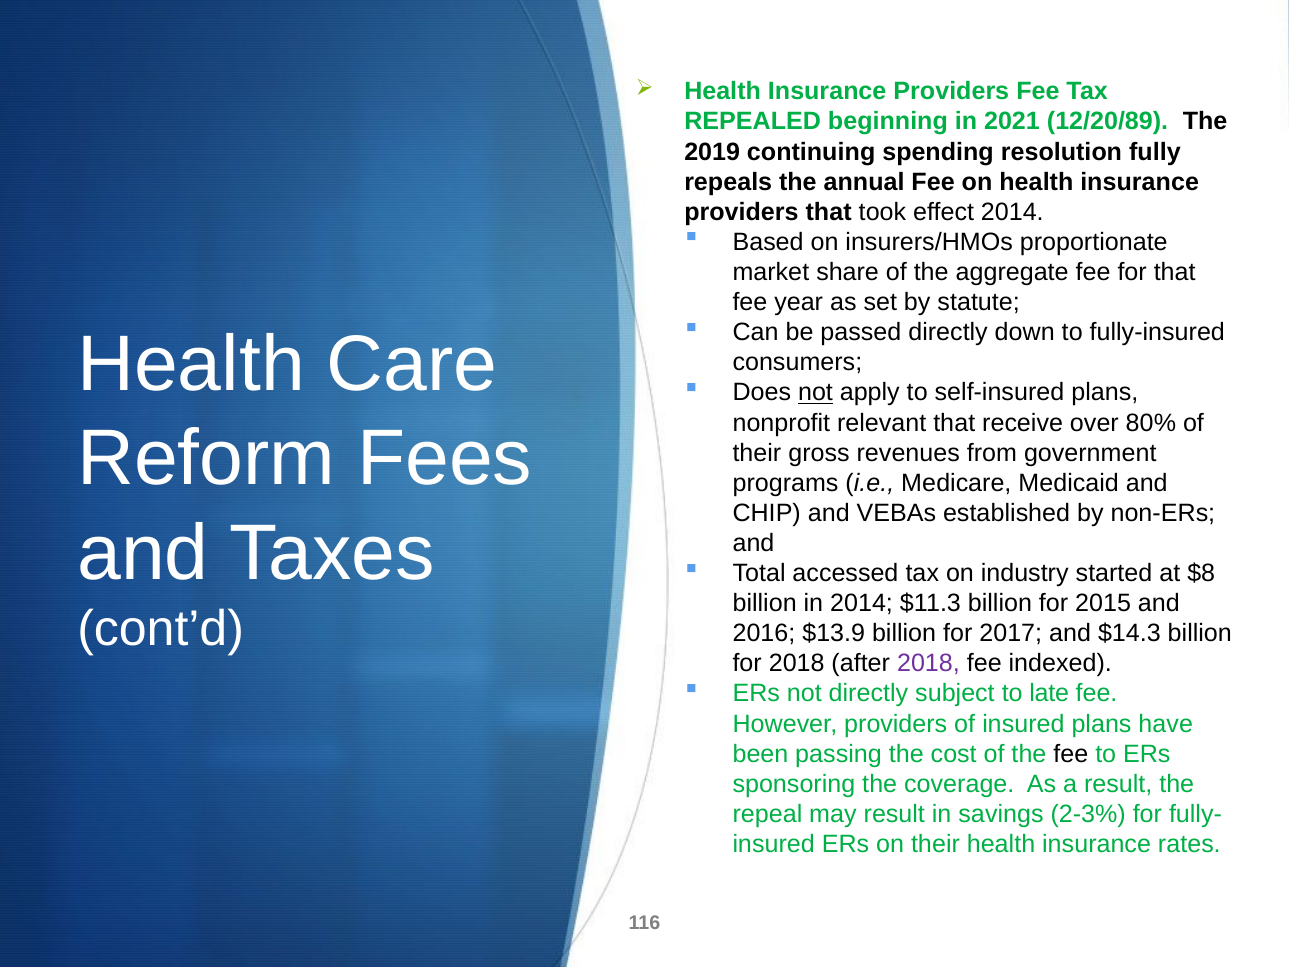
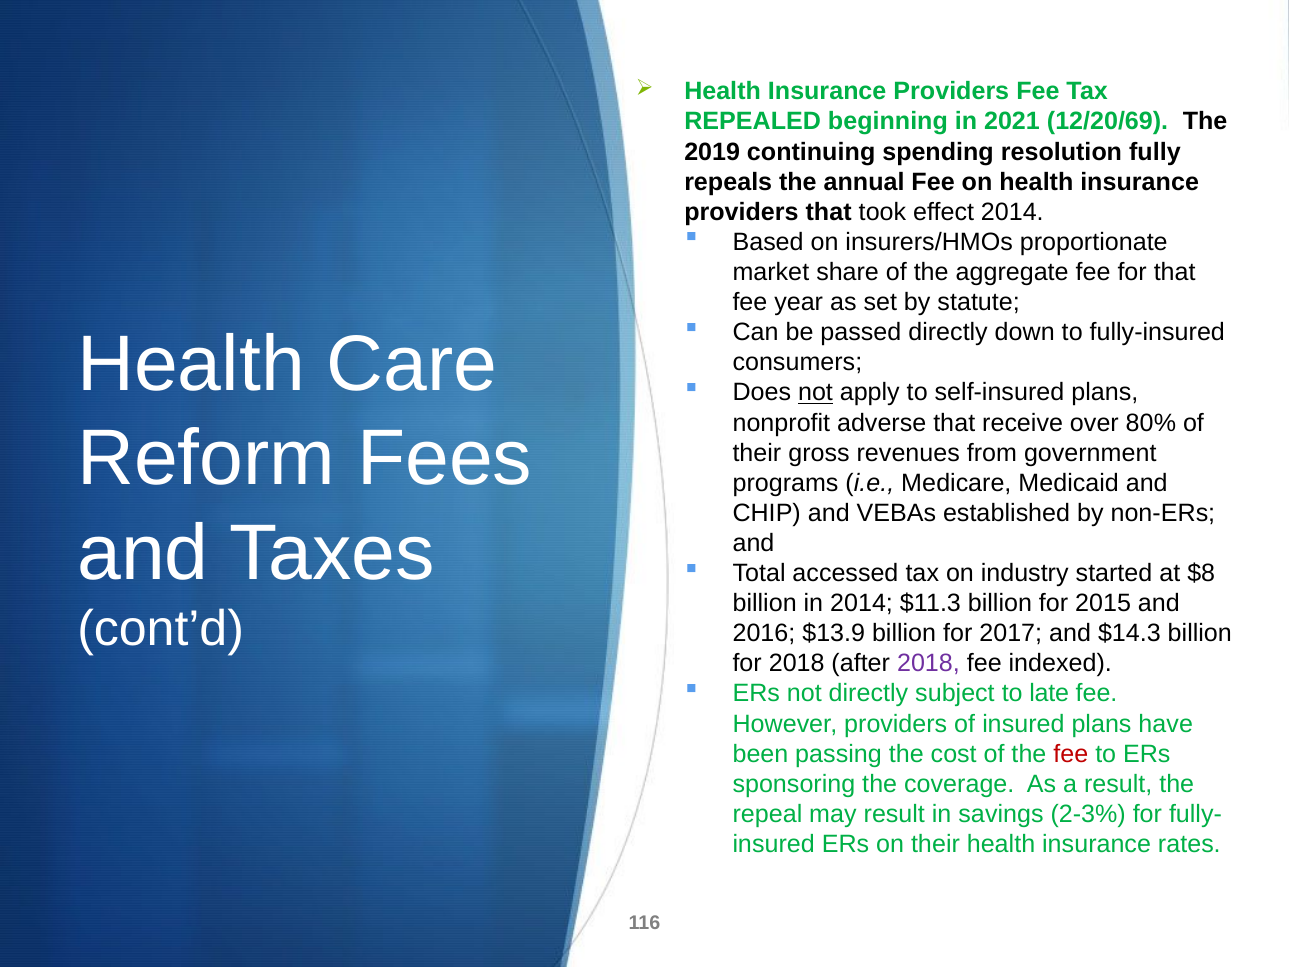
12/20/89: 12/20/89 -> 12/20/69 (1108, 122)
relevant: relevant -> adverse (882, 423)
fee colour: black -> red (1071, 754)
